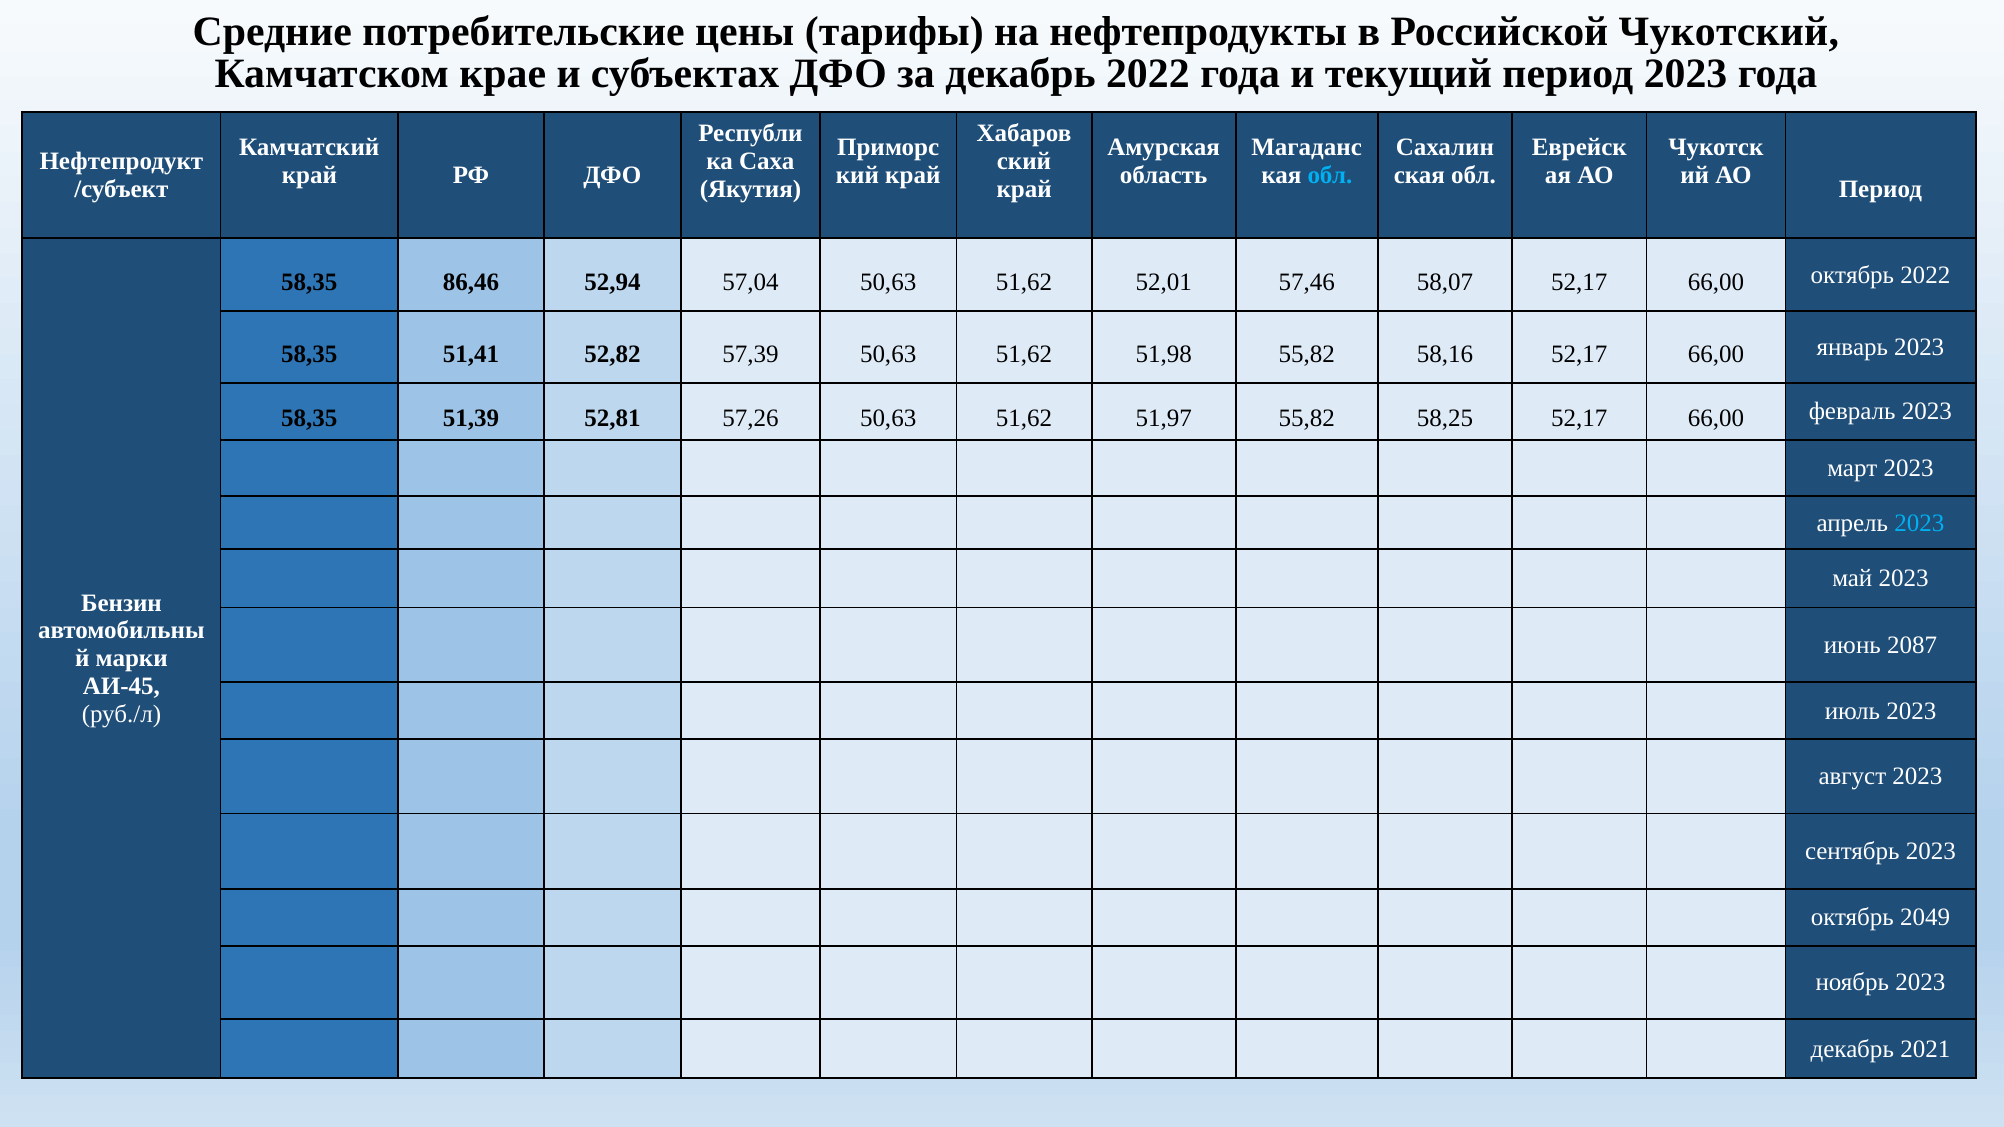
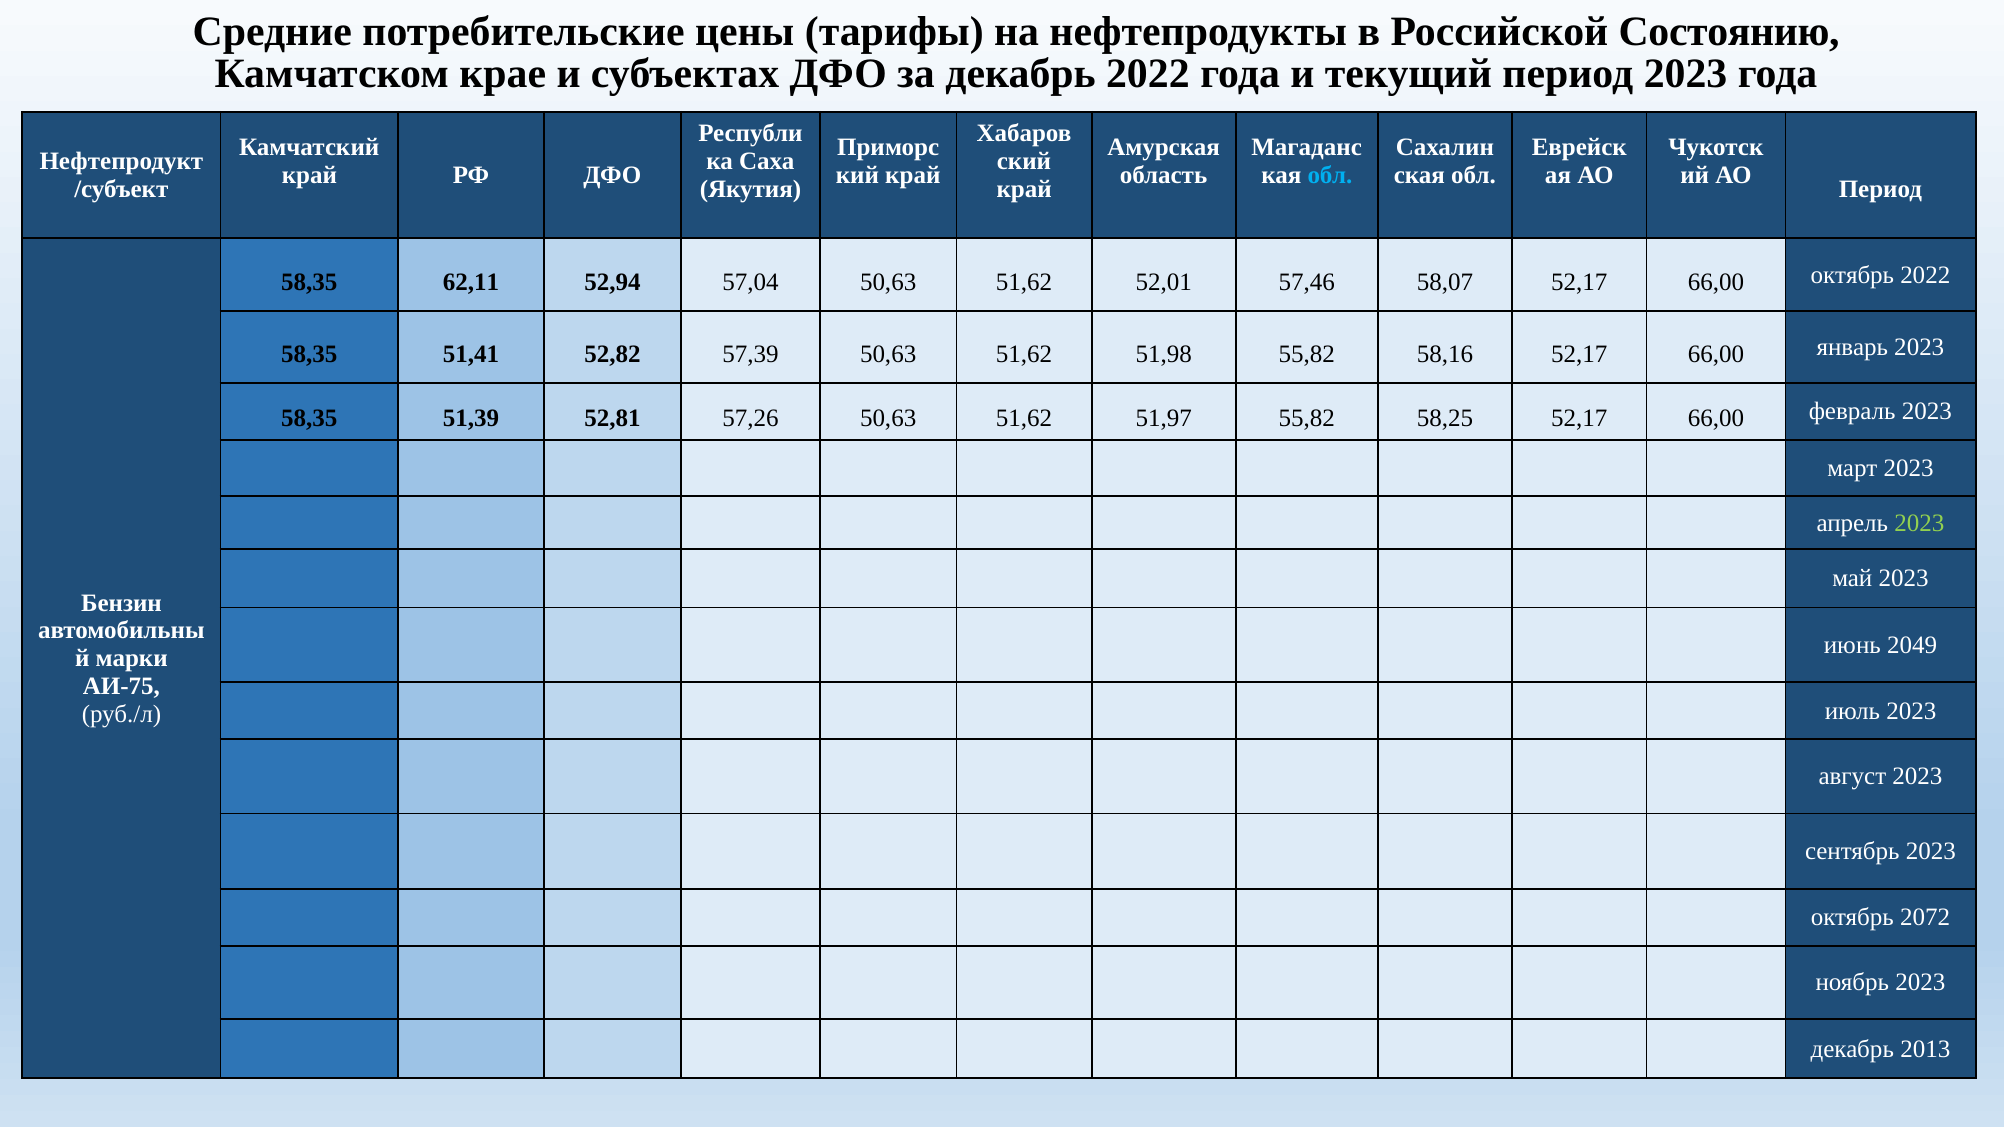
Чукотский: Чукотский -> Состоянию (1729, 32)
86,46: 86,46 -> 62,11 (471, 282)
2023 colour: light blue -> light green (1919, 523)
2087: 2087 -> 2049 (1912, 645)
АИ-45: АИ-45 -> АИ-75 (121, 686)
2049: 2049 -> 2072 (1925, 918)
2021: 2021 -> 2013 (1925, 1049)
